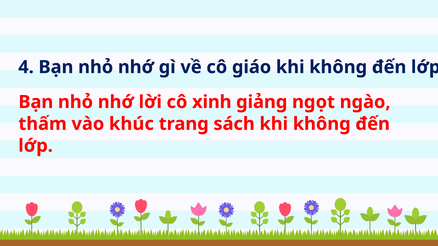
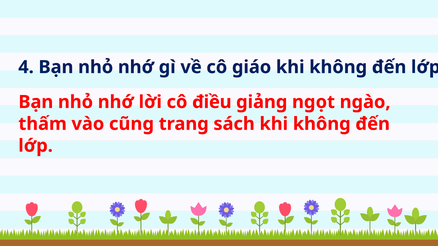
xinh: xinh -> điều (212, 102)
khúc: khúc -> cũng (131, 124)
